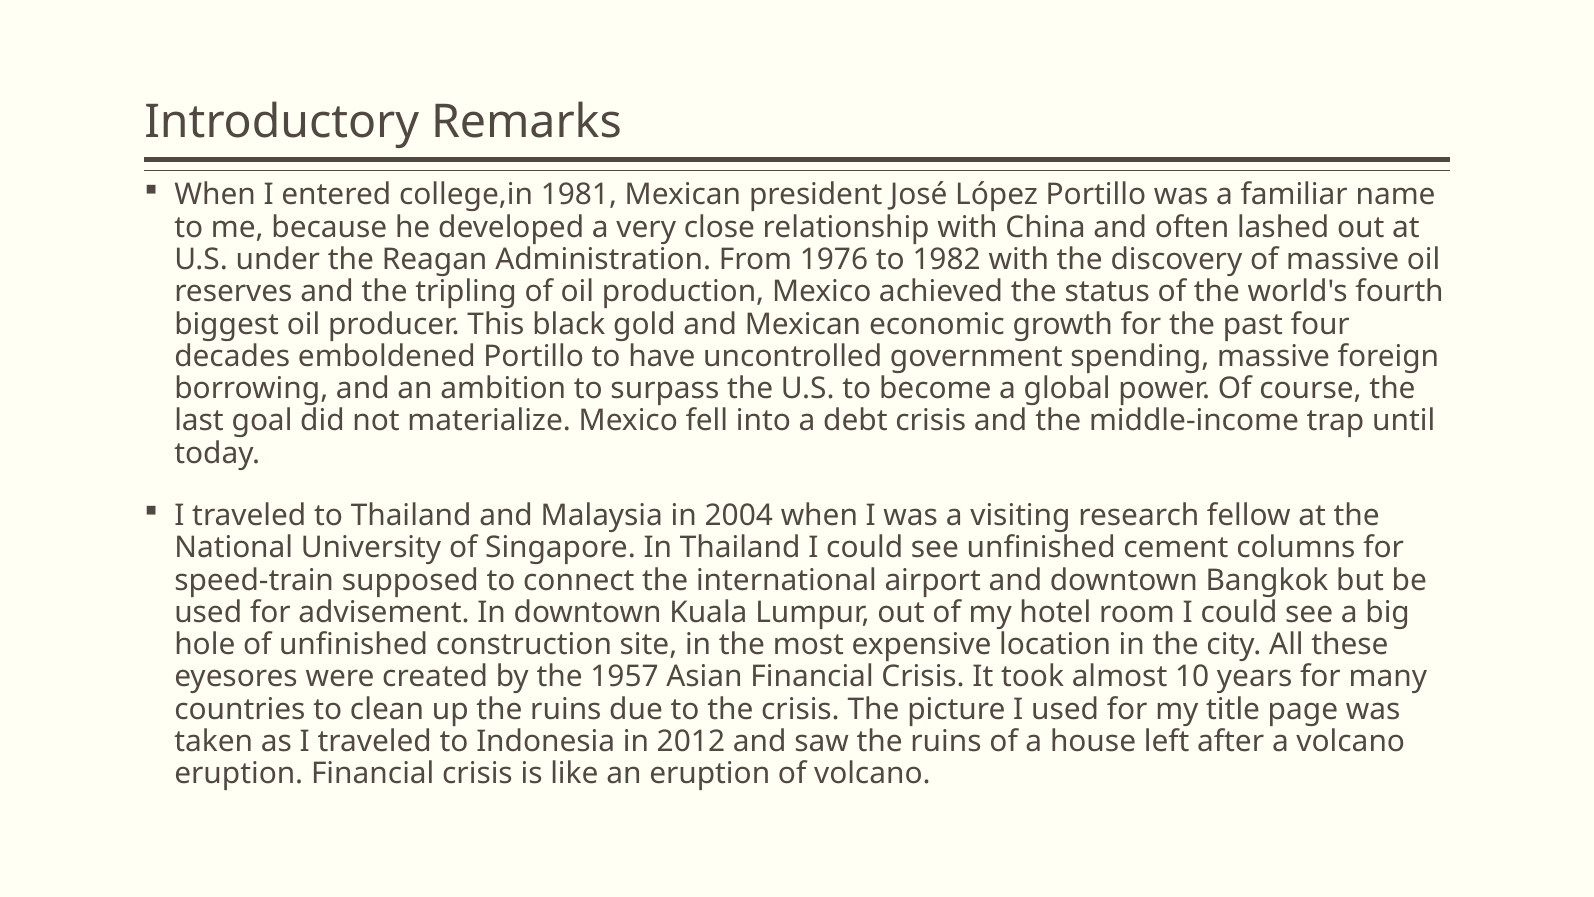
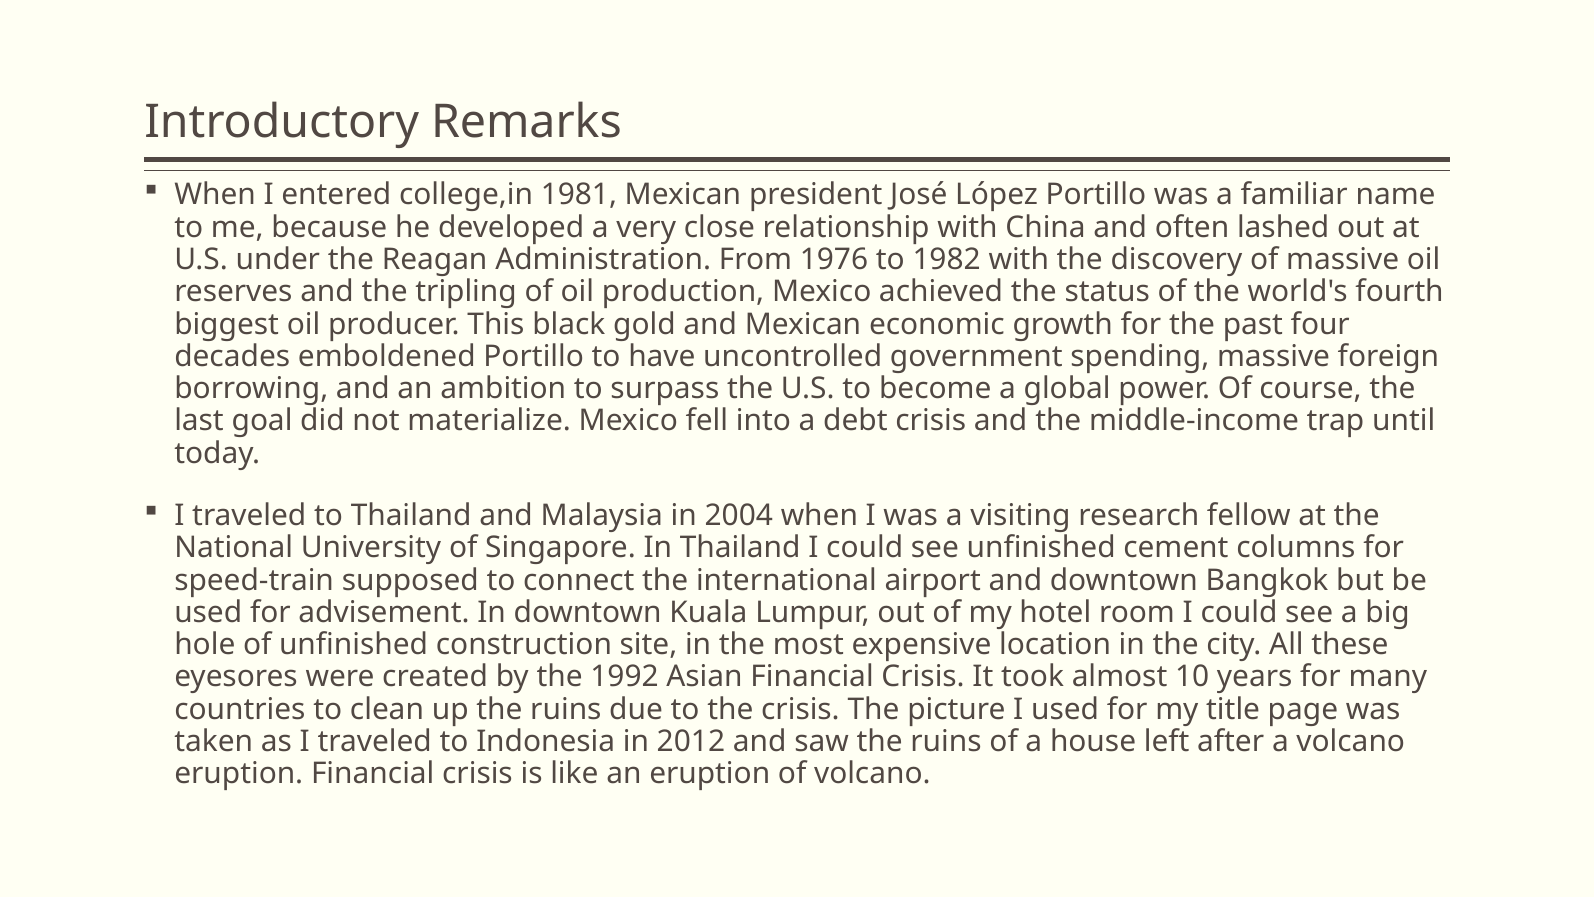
1957: 1957 -> 1992 (625, 677)
